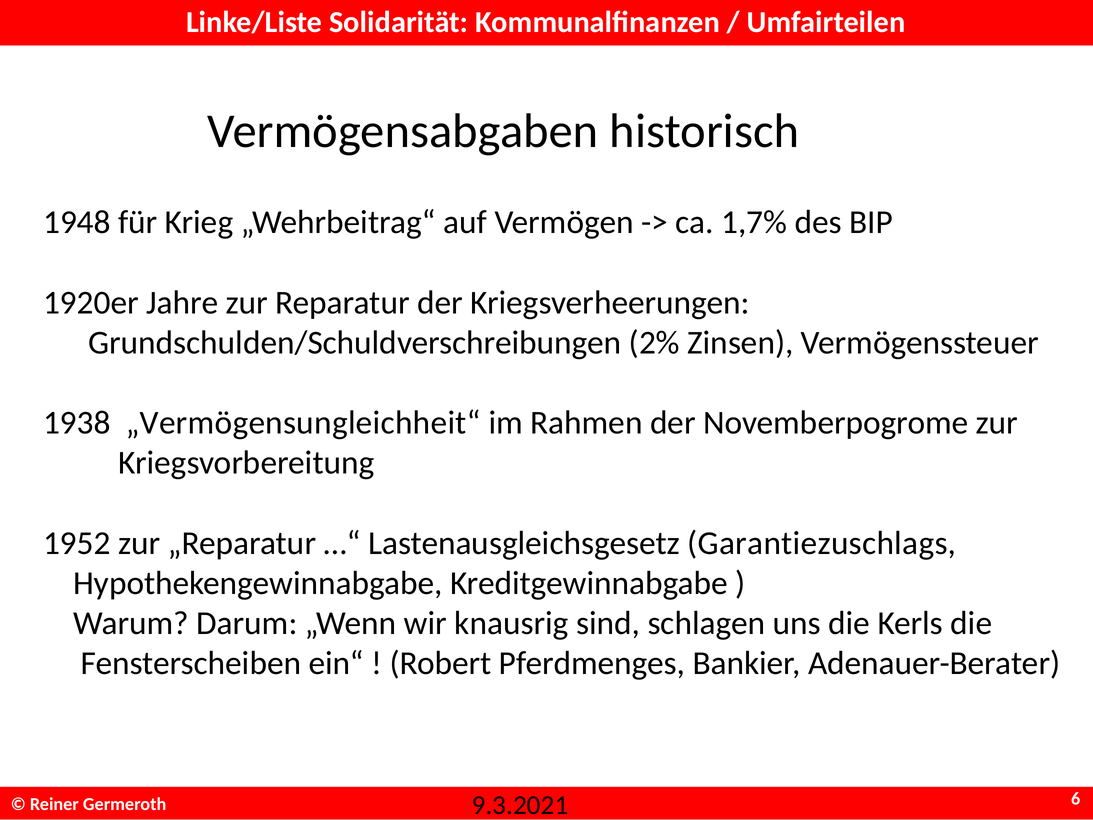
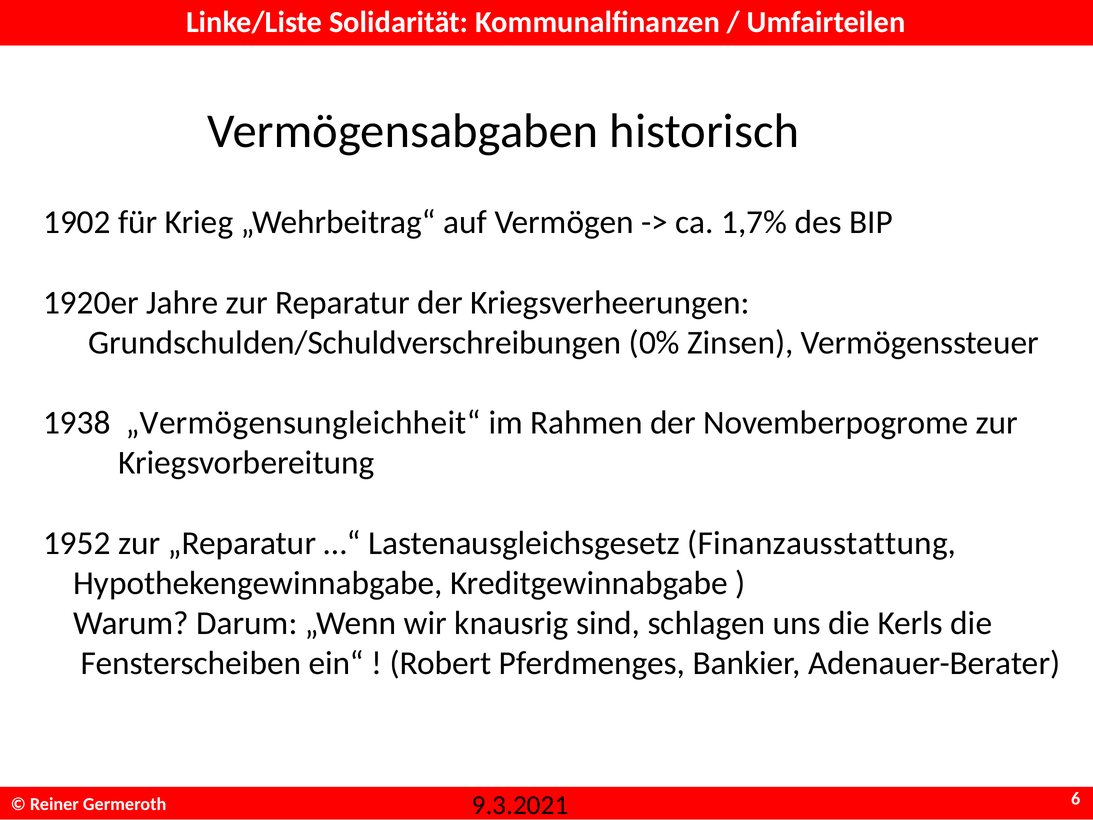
1948: 1948 -> 1902 (77, 222)
2%: 2% -> 0% (654, 343)
Garantiezuschlags: Garantiezuschlags -> Finanzausstattung (822, 543)
